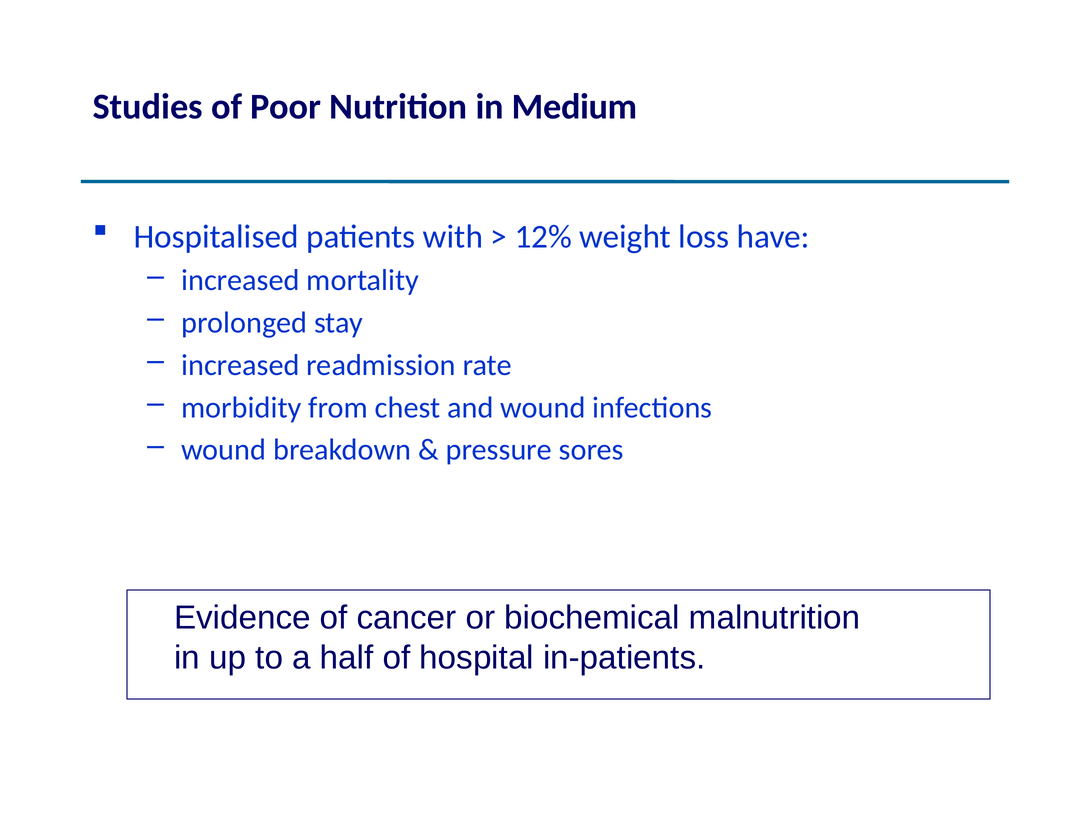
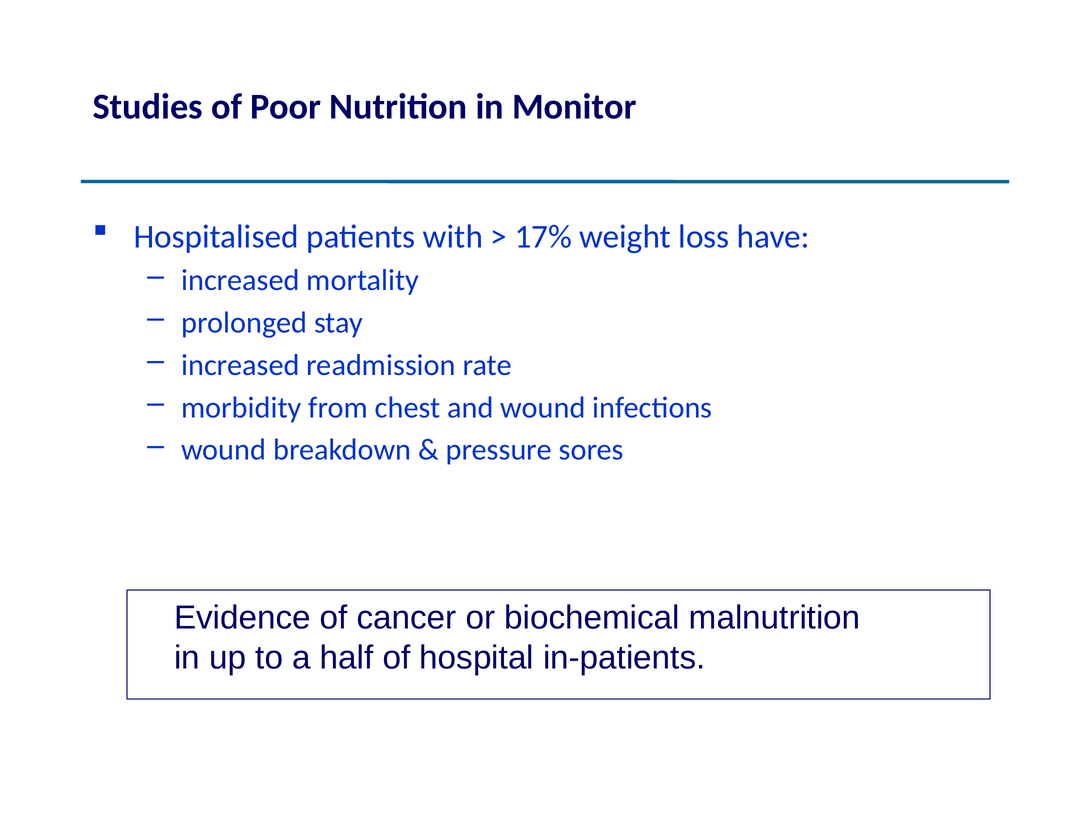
Medium: Medium -> Monitor (574, 107)
12%: 12% -> 17% (543, 237)
